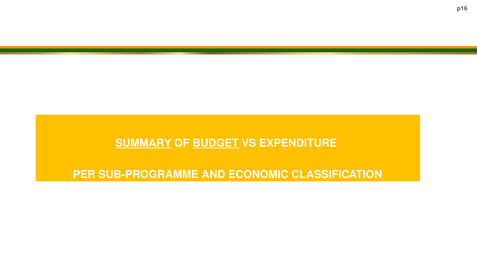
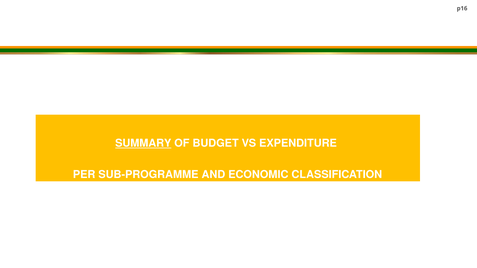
BUDGET underline: present -> none (216, 143)
